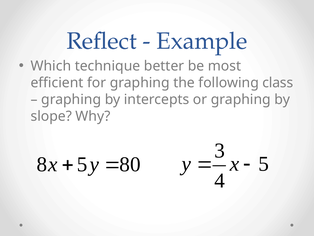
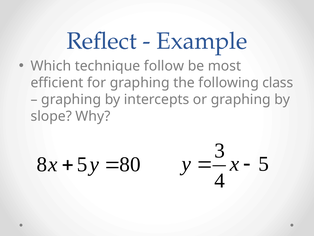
better: better -> follow (164, 66)
